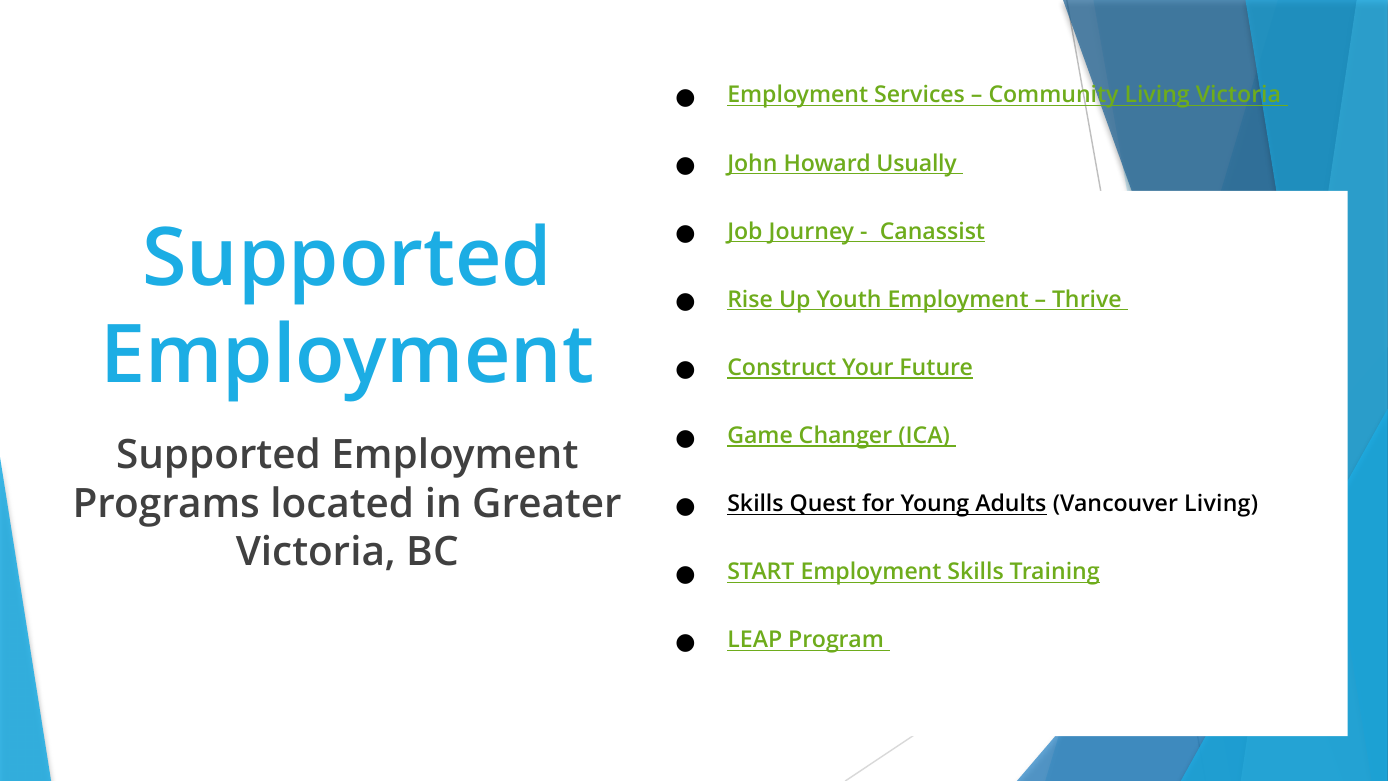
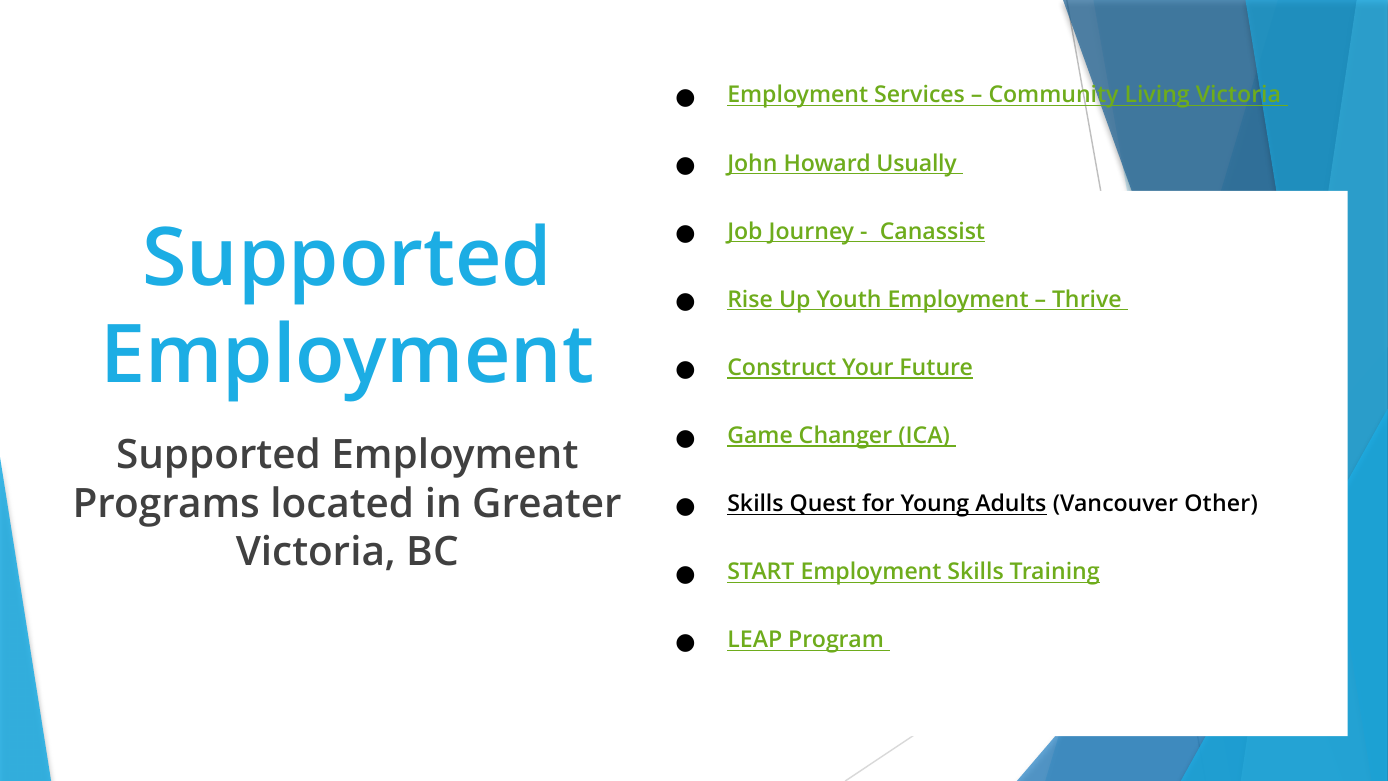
Vancouver Living: Living -> Other (1221, 504)
